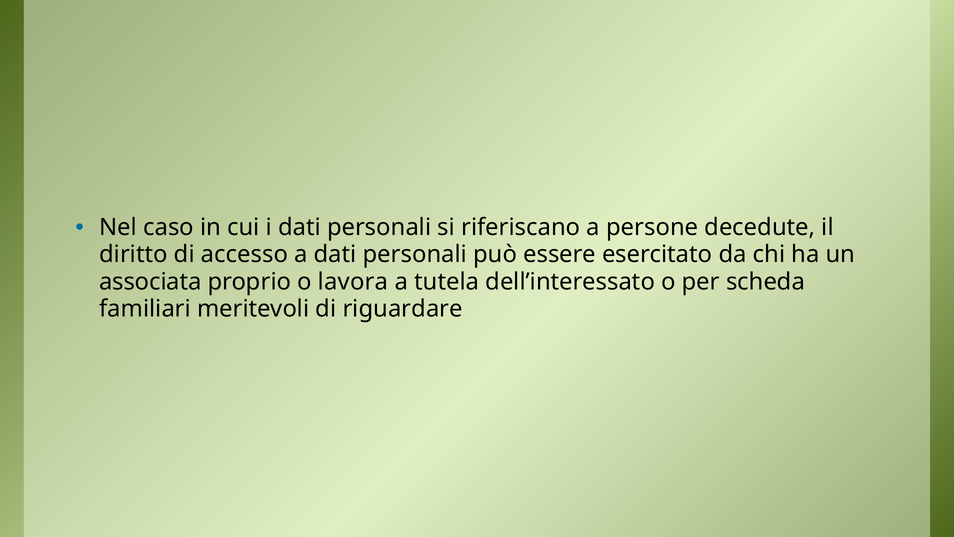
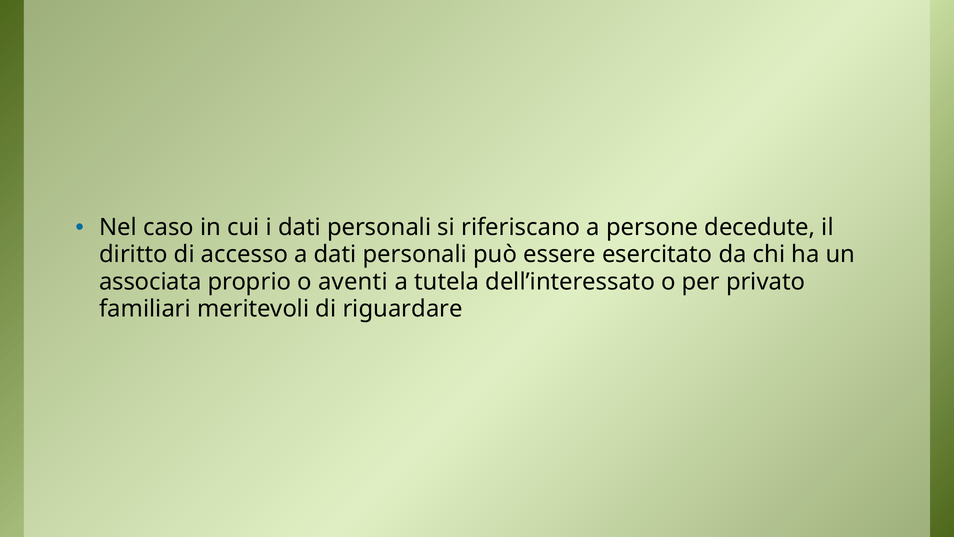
lavora: lavora -> aventi (353, 282)
scheda: scheda -> privato (766, 282)
